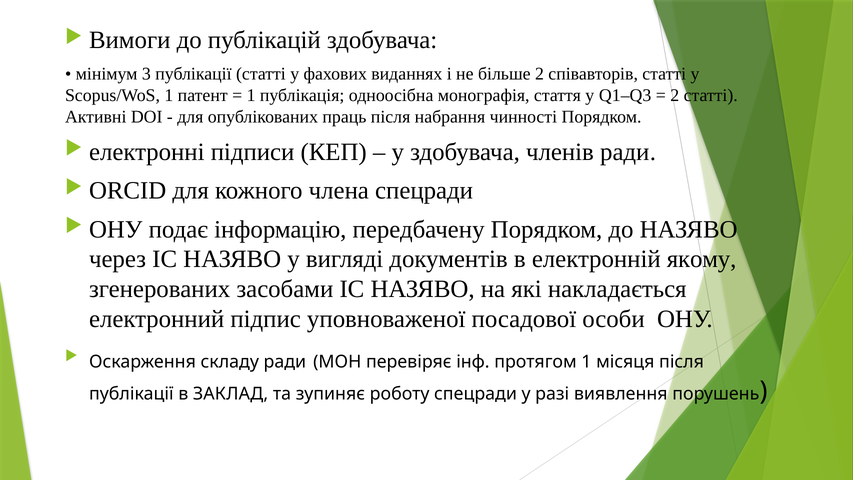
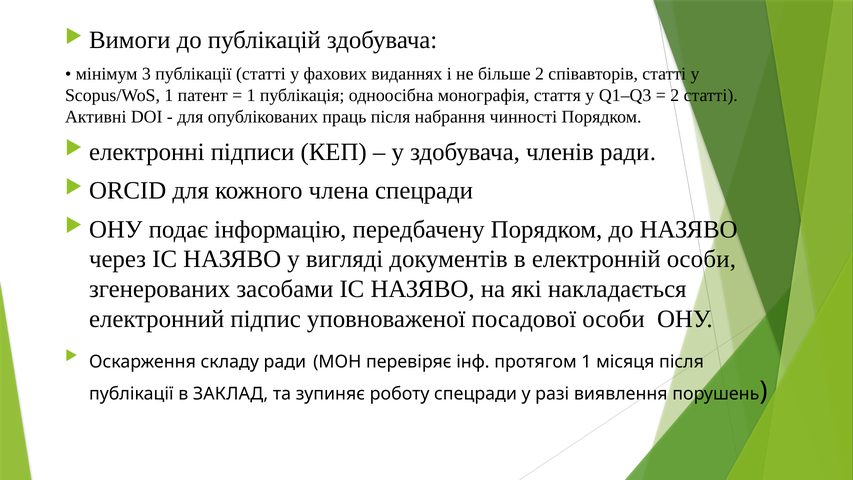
електронній якому: якому -> особи (701, 259)
